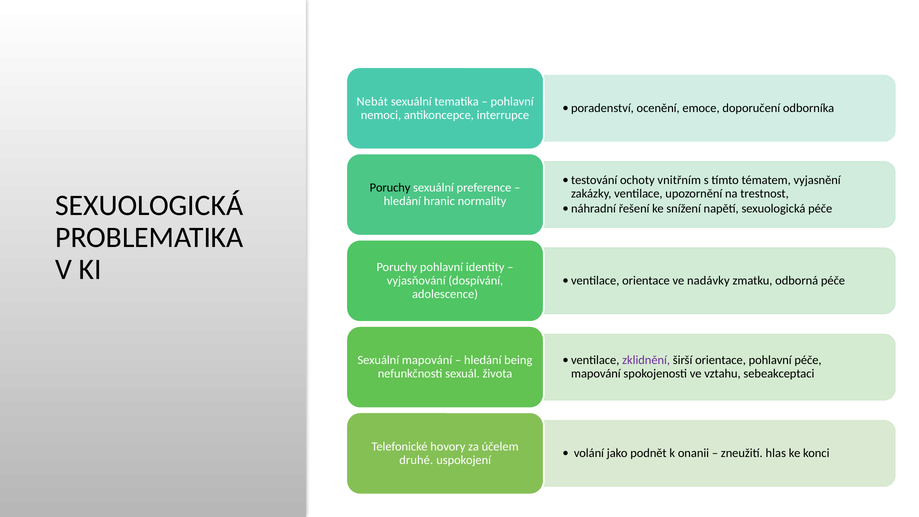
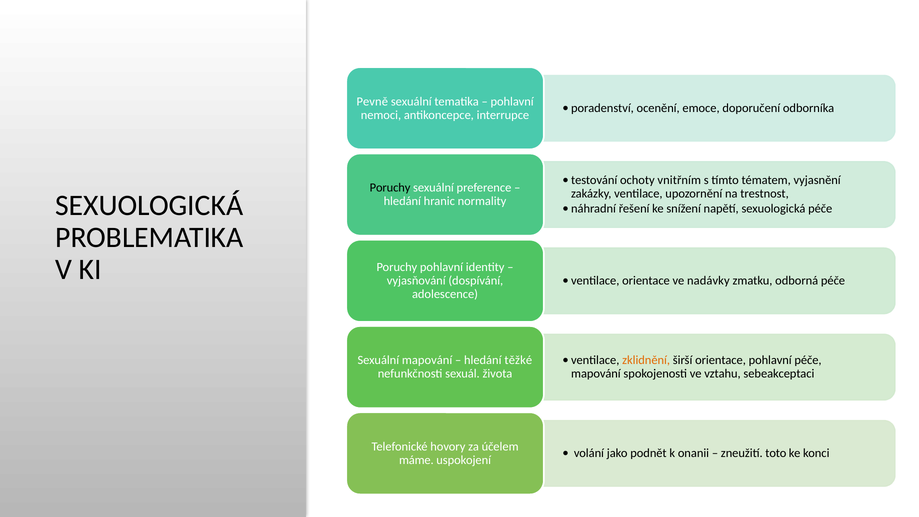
Nebát: Nebát -> Pevně (372, 101)
zklidnění colour: purple -> orange (646, 360)
being: being -> těžké (518, 360)
hlas: hlas -> toto (776, 453)
druhé: druhé -> máme (416, 460)
